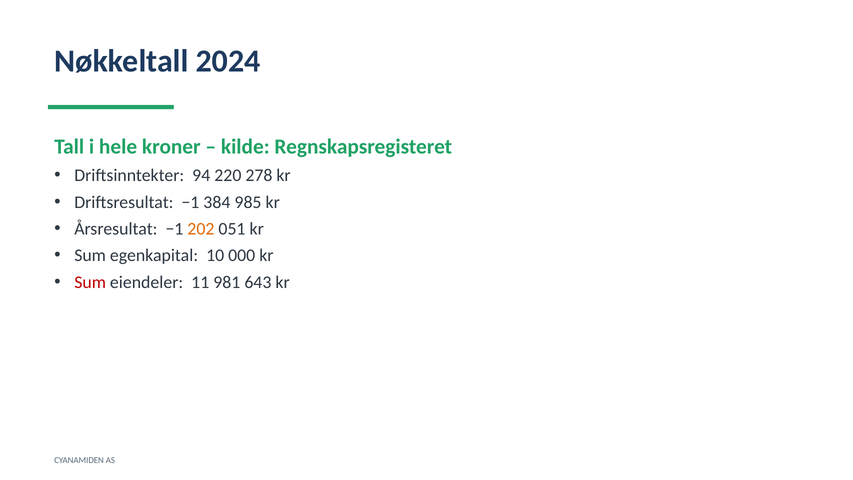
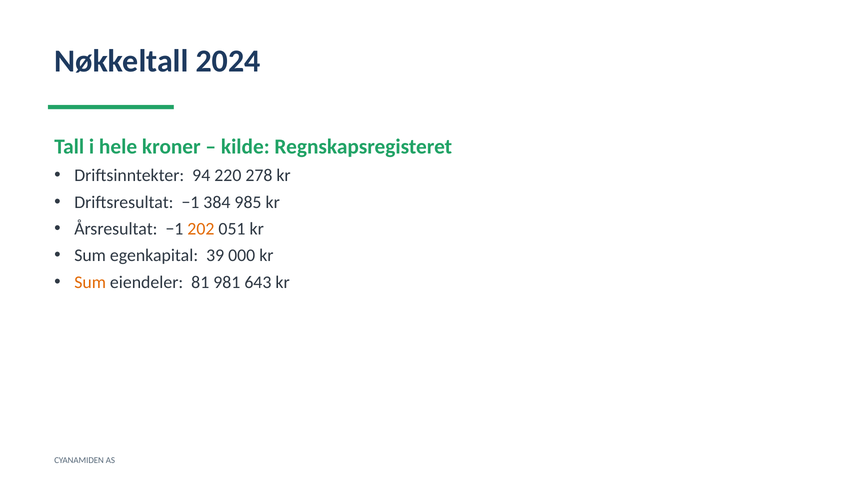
10: 10 -> 39 (215, 255)
Sum colour: red -> orange (90, 282)
11: 11 -> 81 (200, 282)
